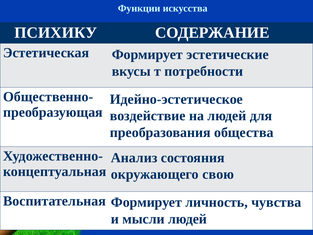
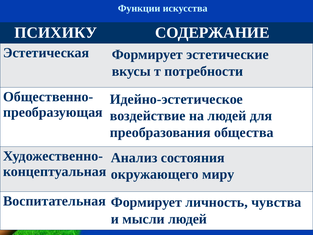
свою: свою -> миру (218, 174)
